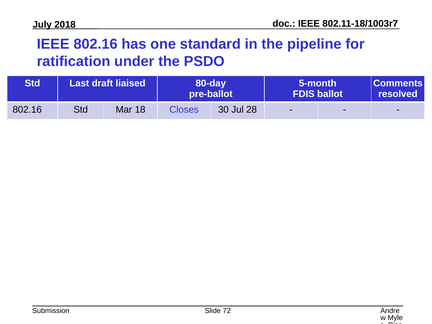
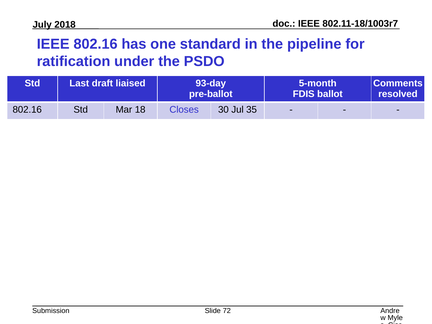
80-day: 80-day -> 93-day (211, 83)
28: 28 -> 35 (252, 110)
